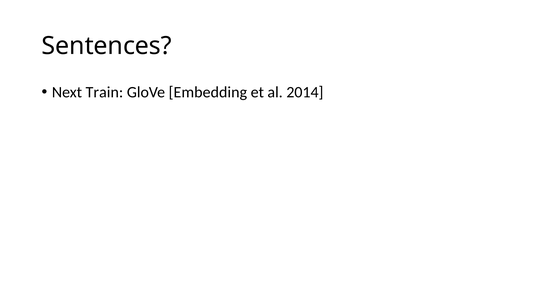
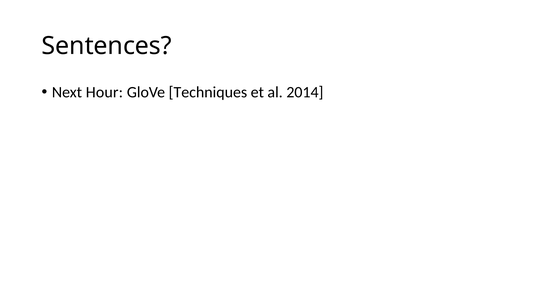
Train: Train -> Hour (104, 92)
Embedding: Embedding -> Techniques (208, 92)
